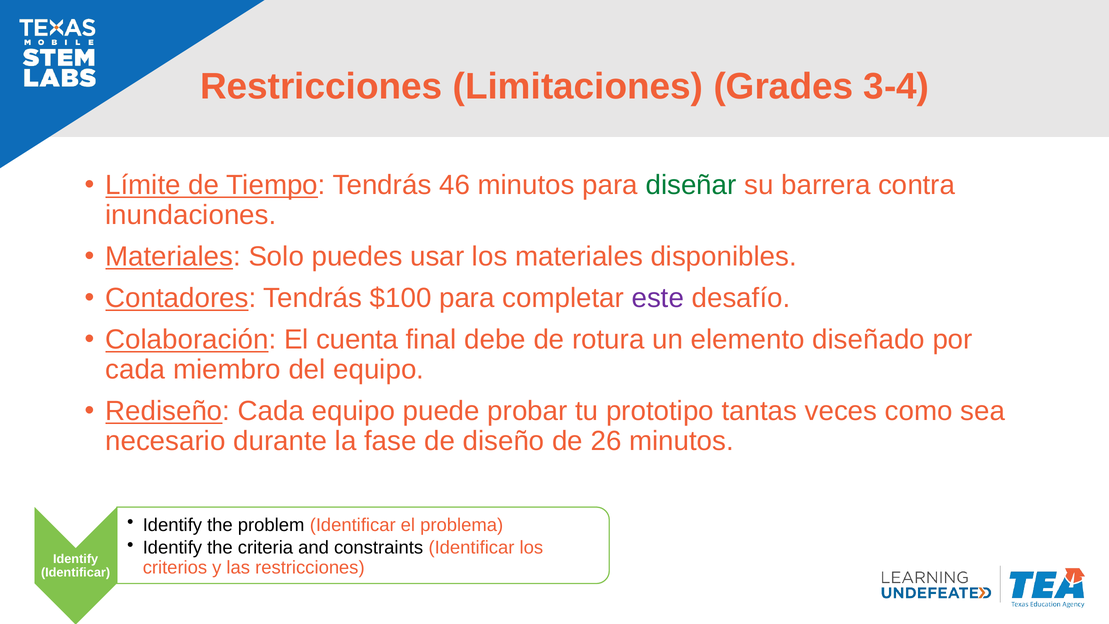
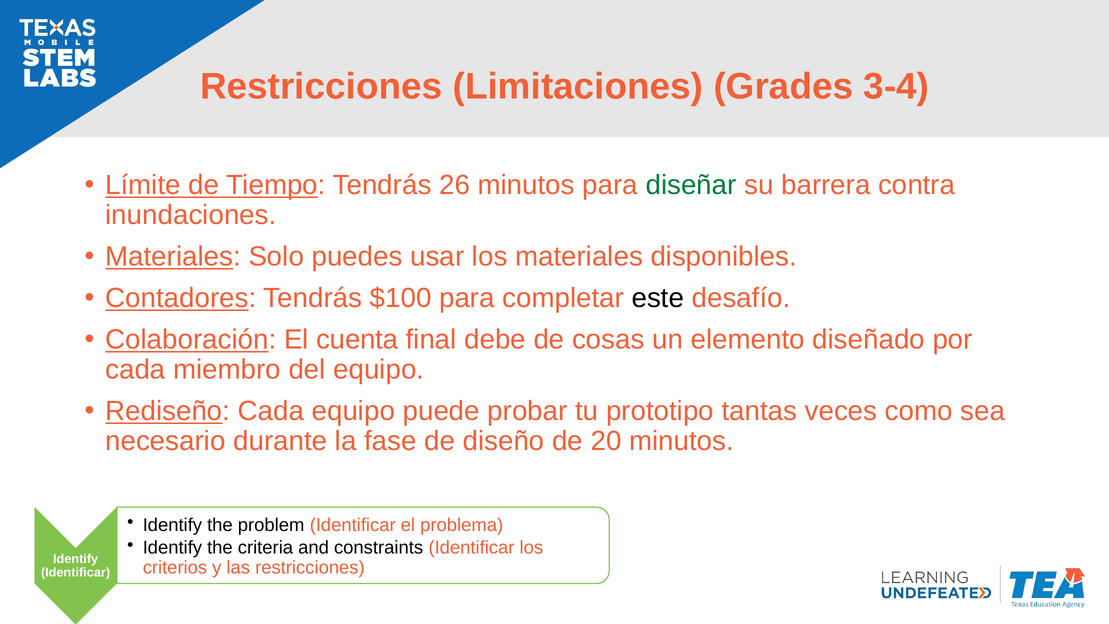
46: 46 -> 26 (455, 185)
este colour: purple -> black (658, 298)
rotura: rotura -> cosas (608, 339)
26: 26 -> 20 (606, 441)
